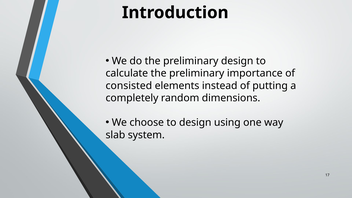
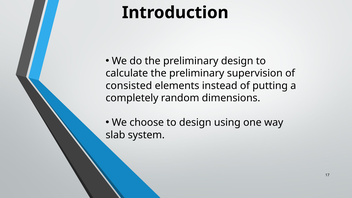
importance: importance -> supervision (255, 73)
